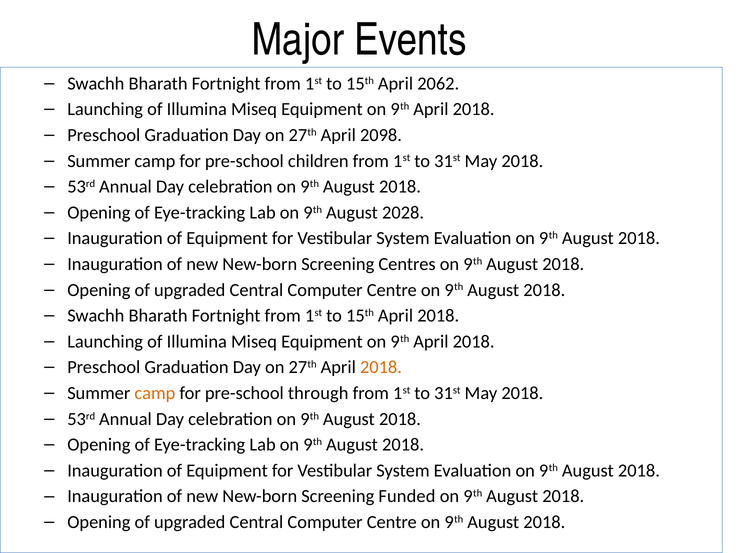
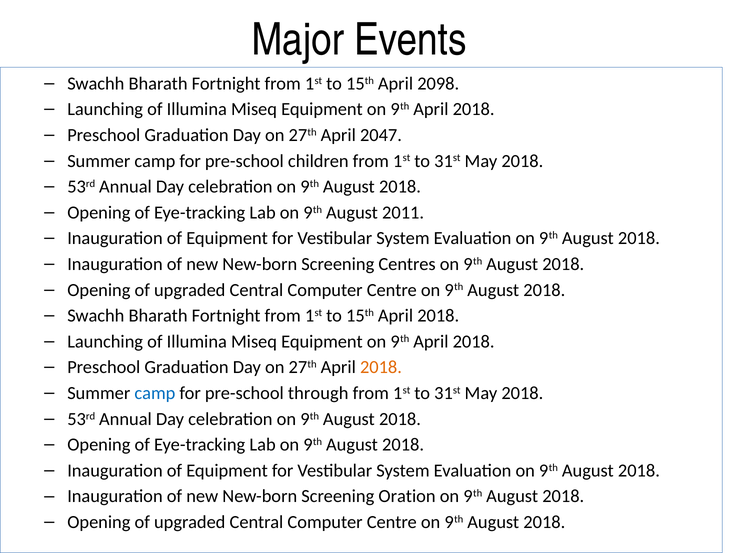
2062: 2062 -> 2098 (438, 83)
2098: 2098 -> 2047 (381, 135)
2028: 2028 -> 2011 (403, 212)
camp colour: orange -> blue (155, 393)
Funded: Funded -> Oration (407, 496)
